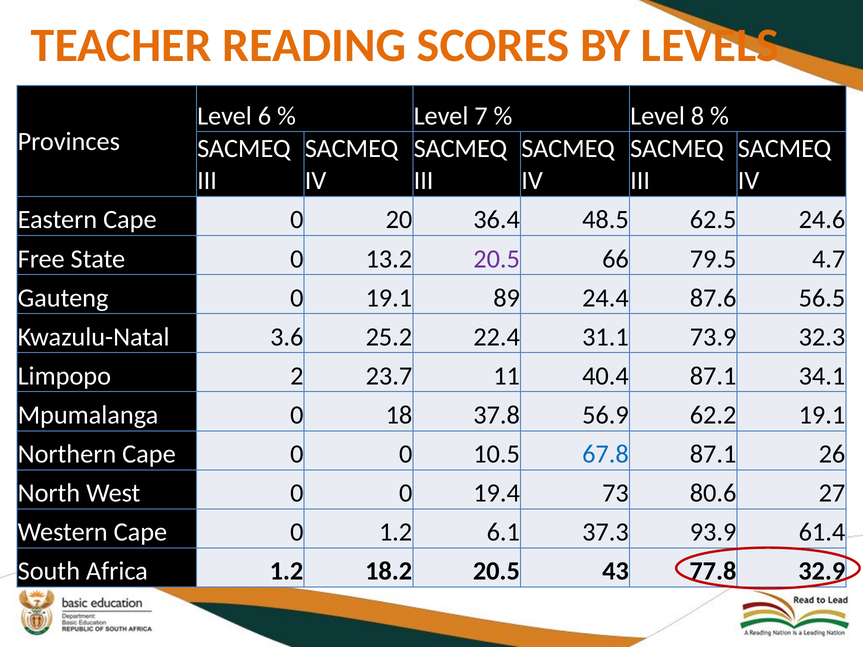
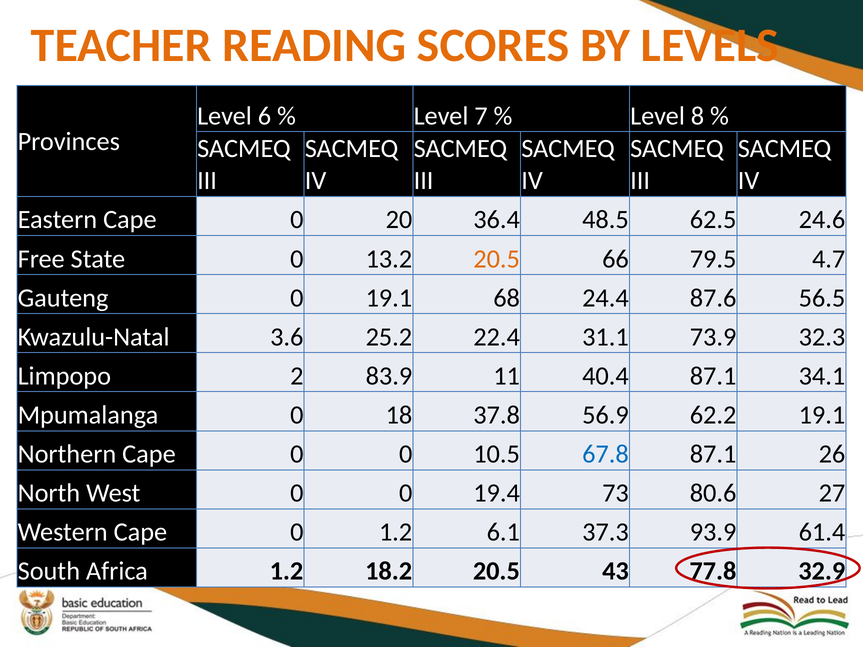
20.5 colour: purple -> orange (497, 259)
89: 89 -> 68 (507, 298)
23.7: 23.7 -> 83.9 (389, 376)
